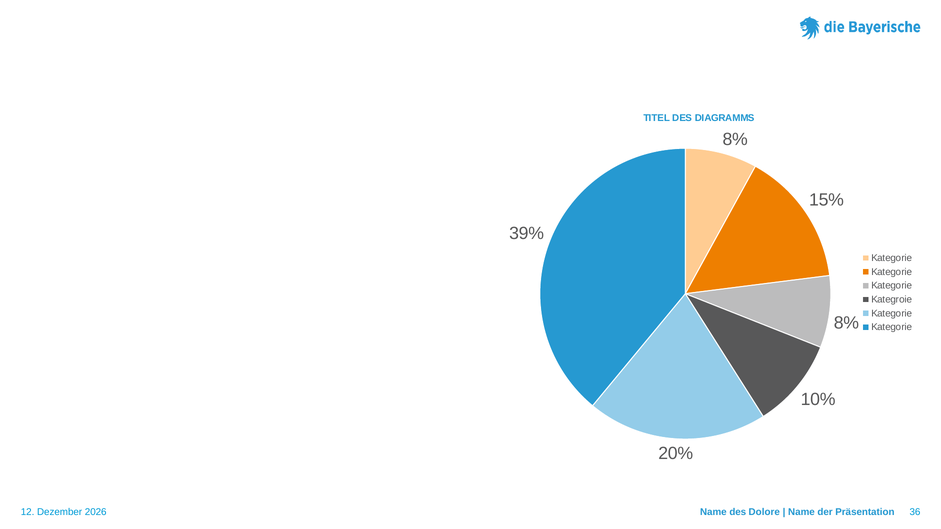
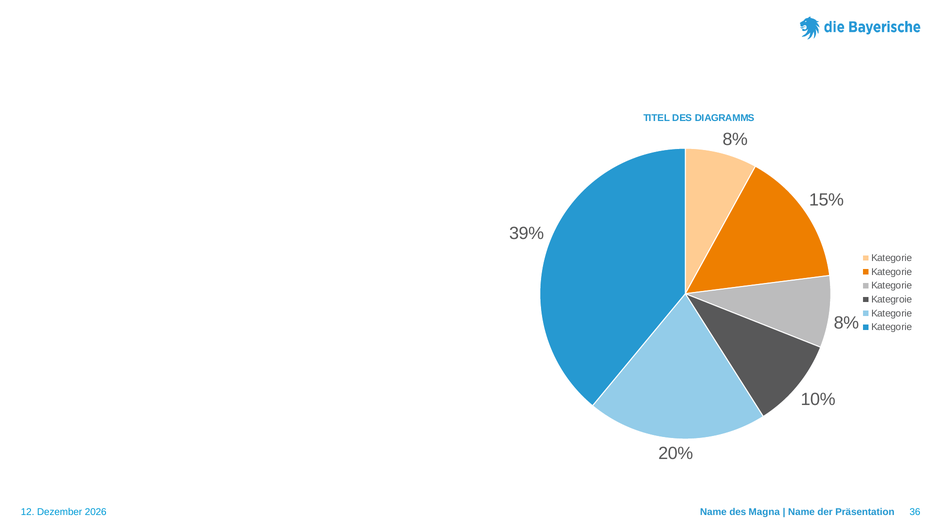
Dolore: Dolore -> Magna (764, 512)
